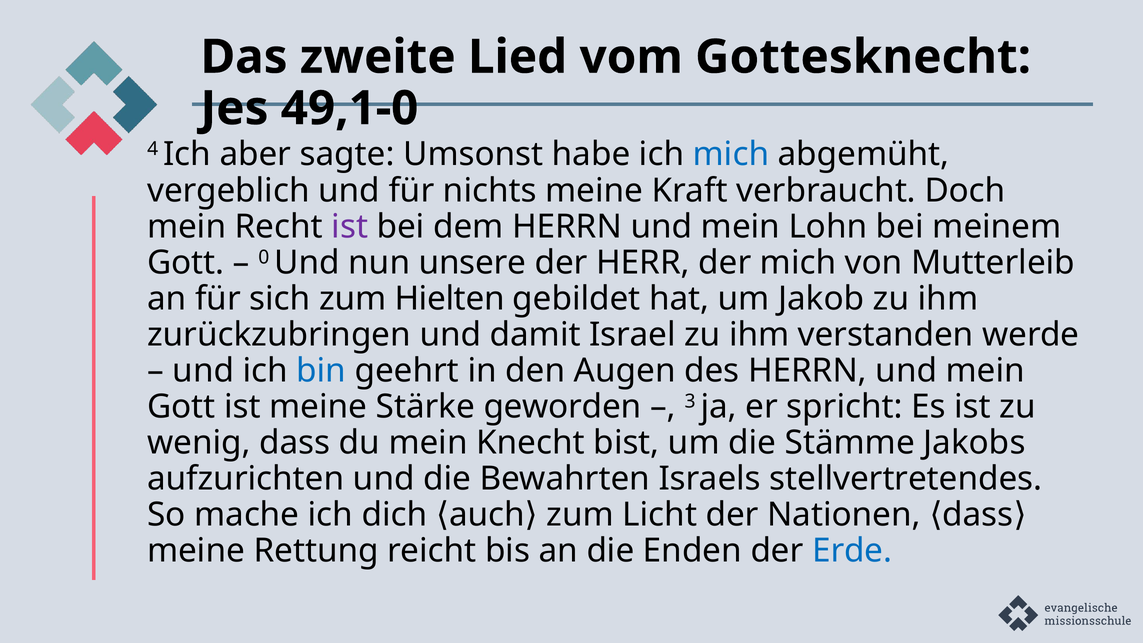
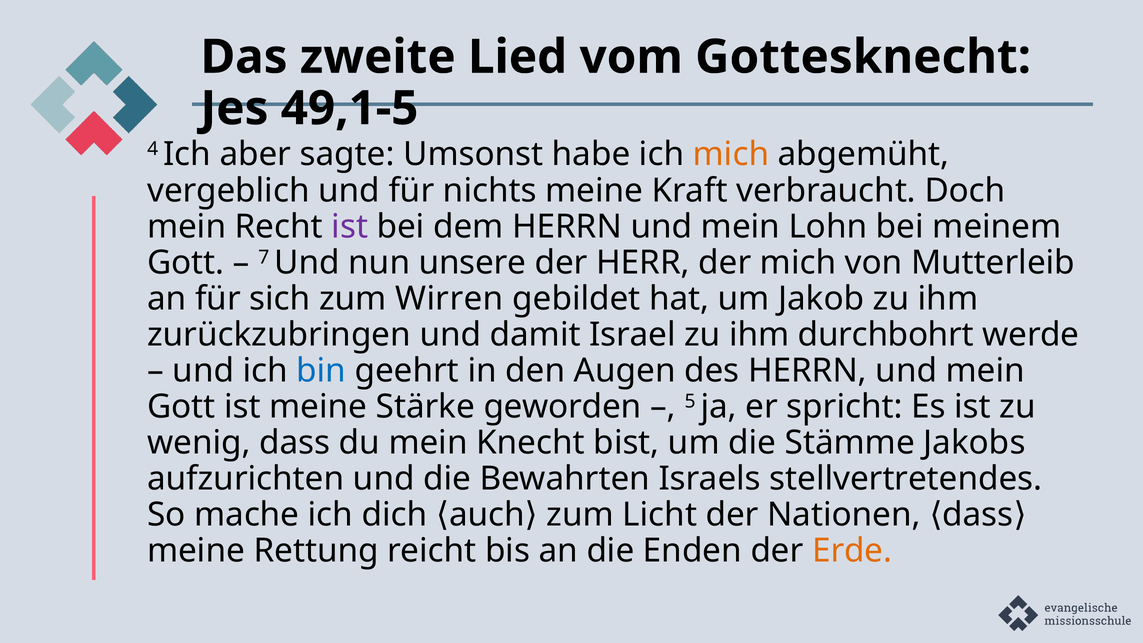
49,1-0: 49,1-0 -> 49,1-5 (350, 108)
mich colour: blue -> orange (731, 154)
0: 0 -> 7 (264, 257)
Hielten: Hielten -> Wirren (449, 299)
verstanden: verstanden -> durchbohrt (886, 335)
3: 3 -> 5 (690, 401)
Erde colour: blue -> orange (852, 551)
